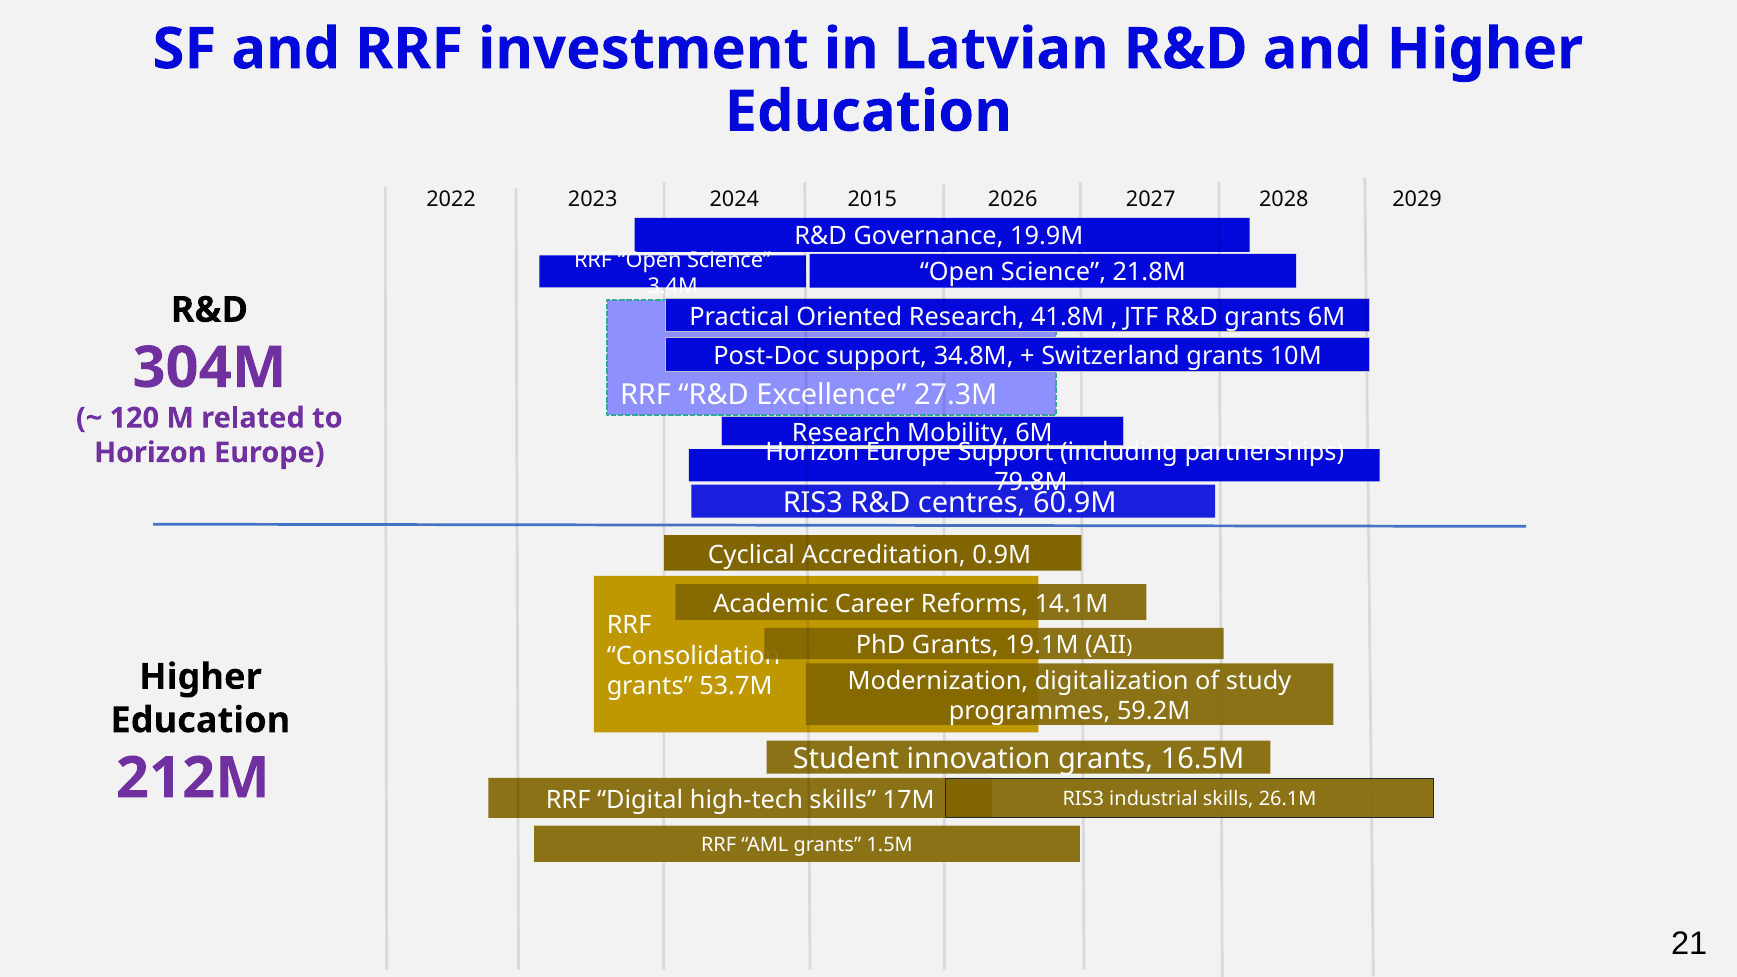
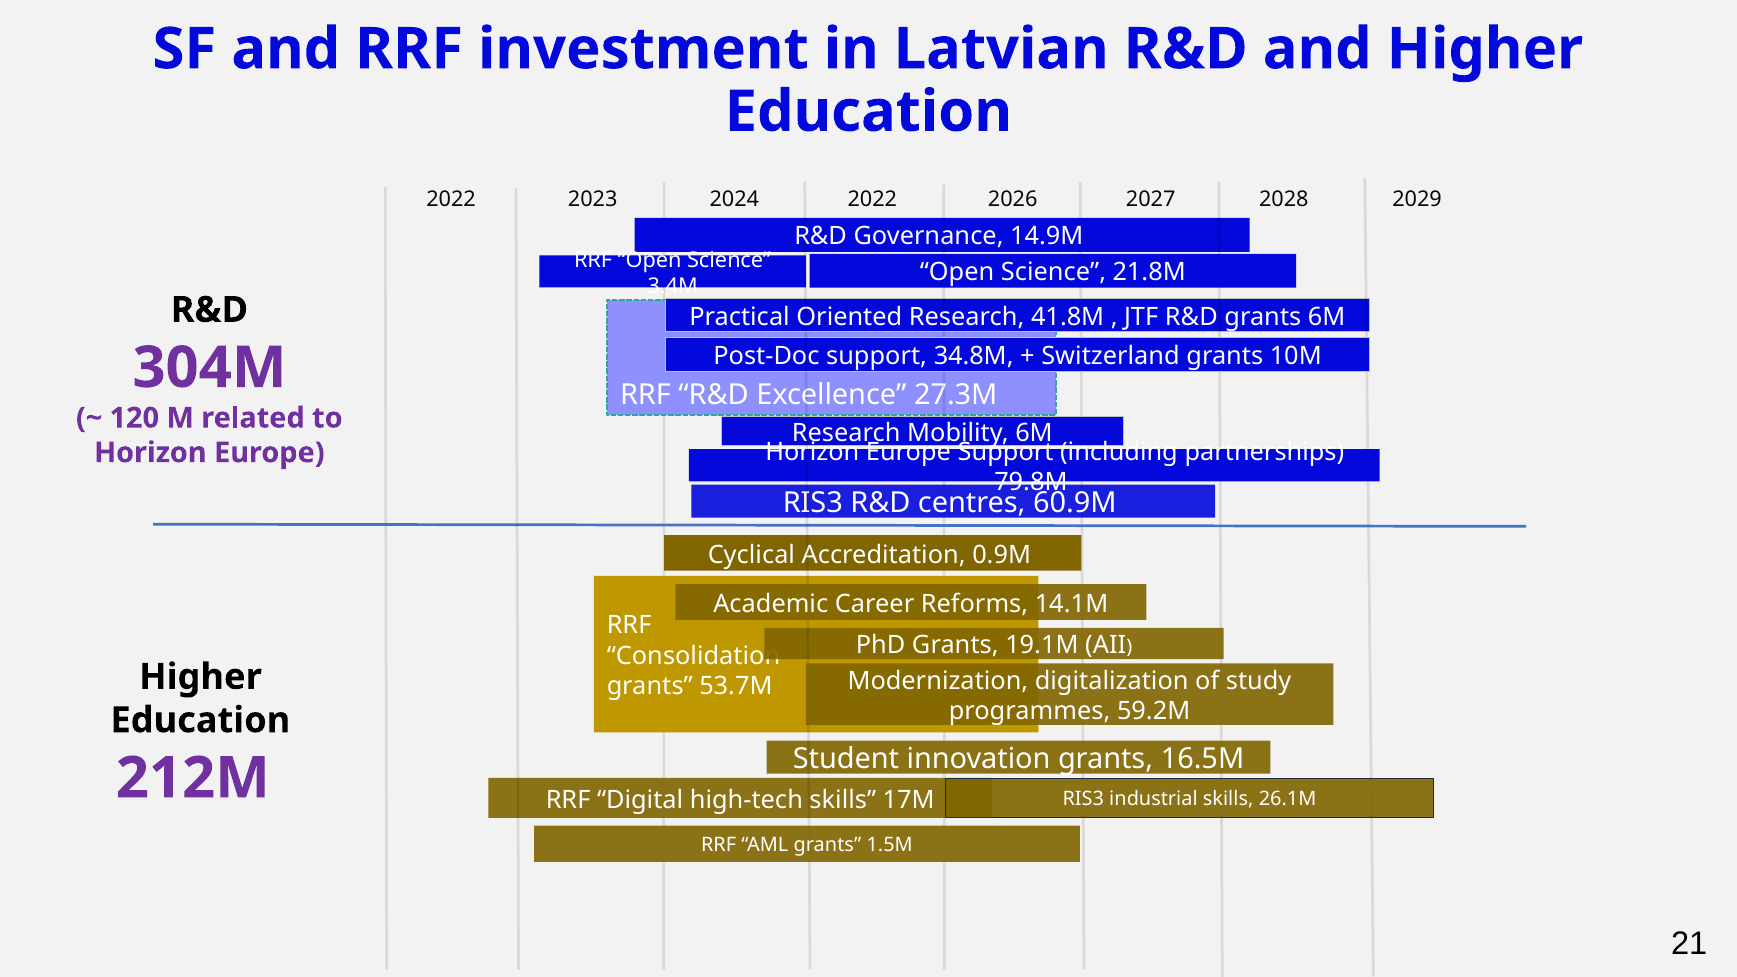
2024 2015: 2015 -> 2022 (872, 199)
19.9M: 19.9M -> 14.9M (1047, 237)
